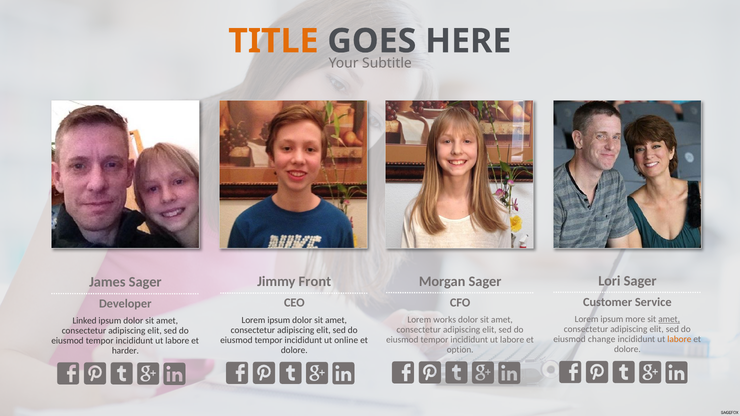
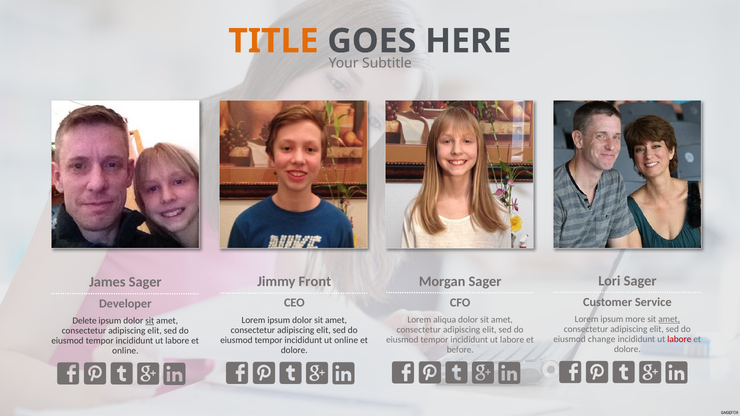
works: works -> aliqua (445, 320)
Linked: Linked -> Delete (85, 321)
sit underline: none -> present (150, 321)
labore colour: orange -> red (679, 340)
option: option -> before (460, 350)
harder: harder -> online (125, 351)
